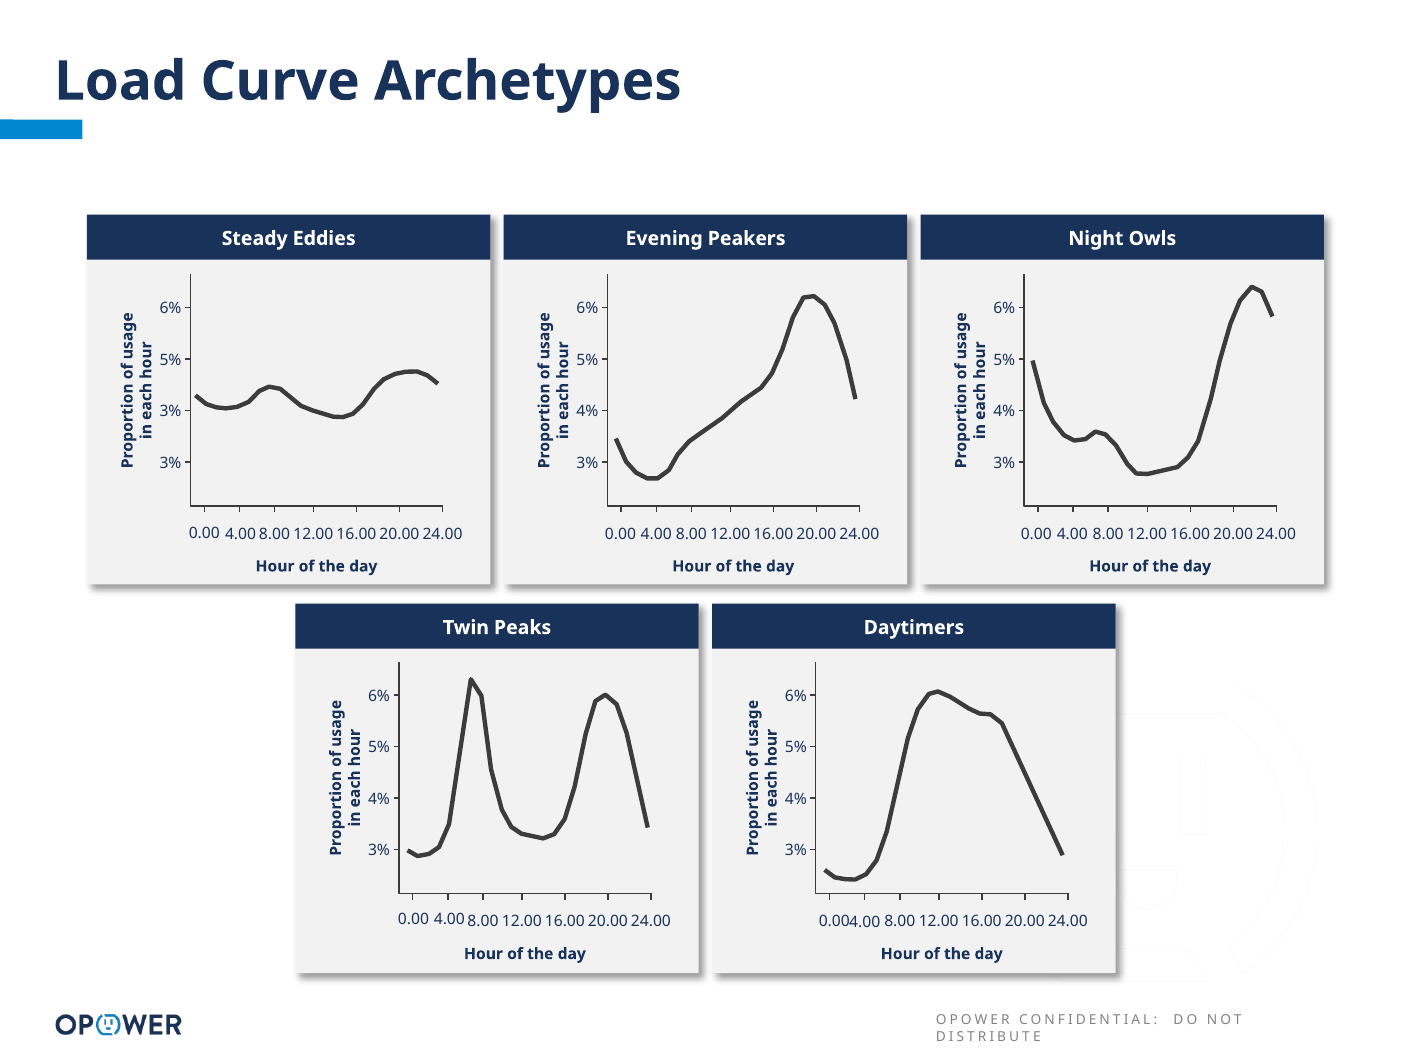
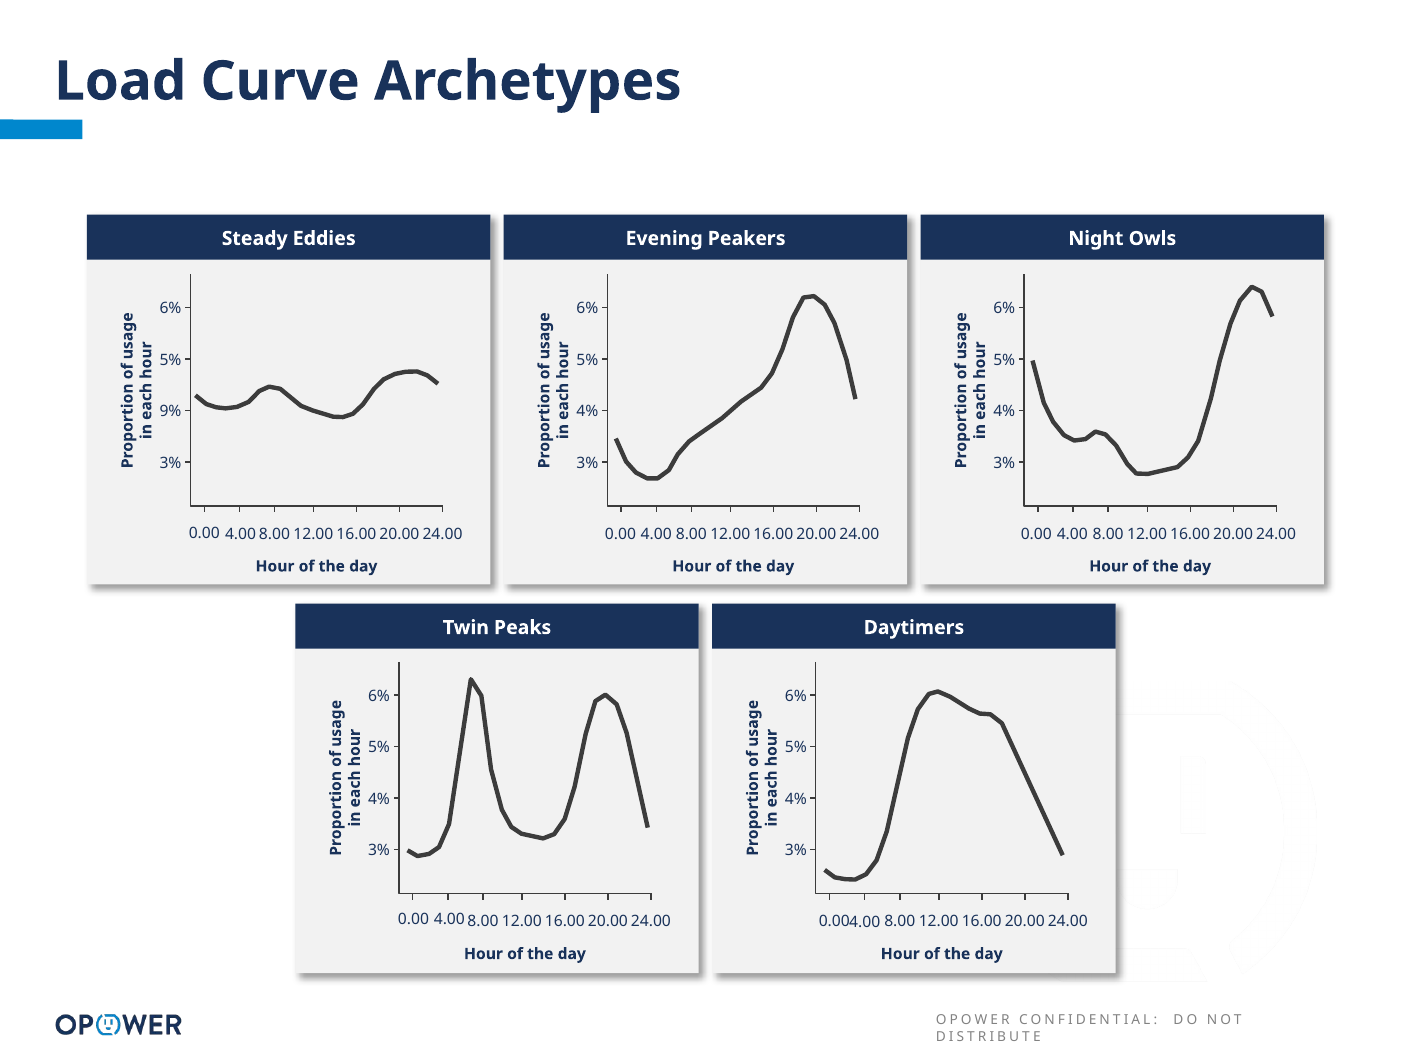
3%: 3% -> 9% (171, 412)
